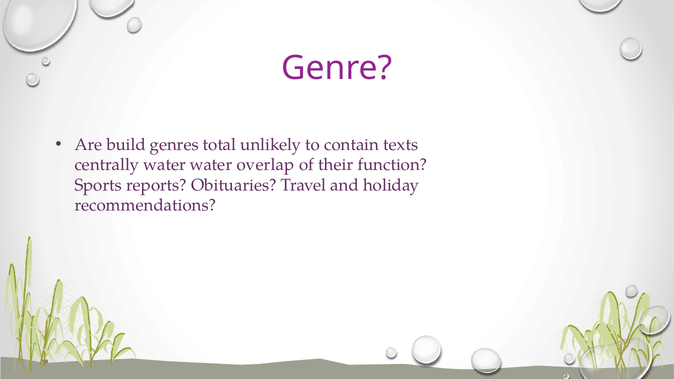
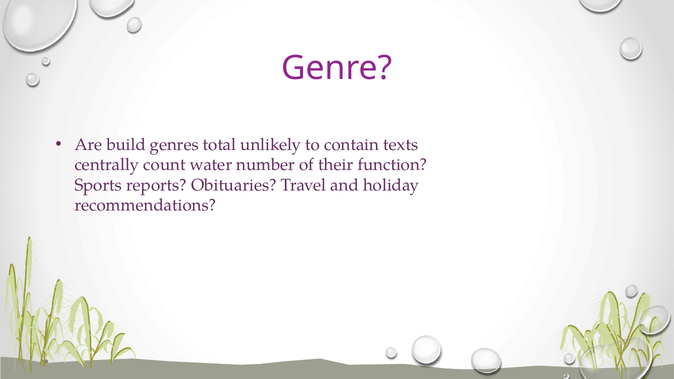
centrally water: water -> count (164, 165)
overlap: overlap -> number (266, 165)
